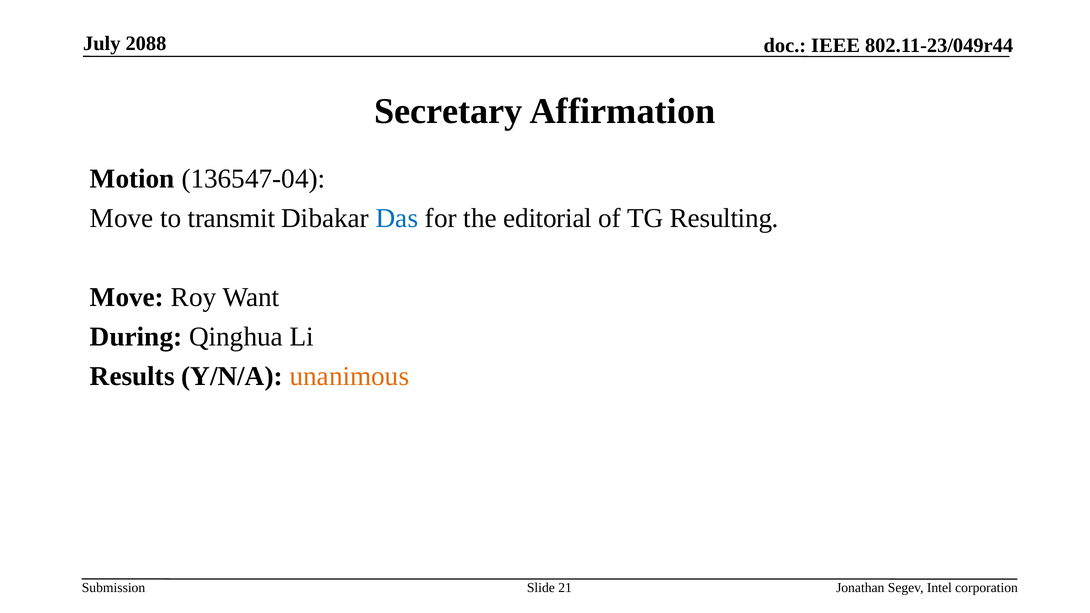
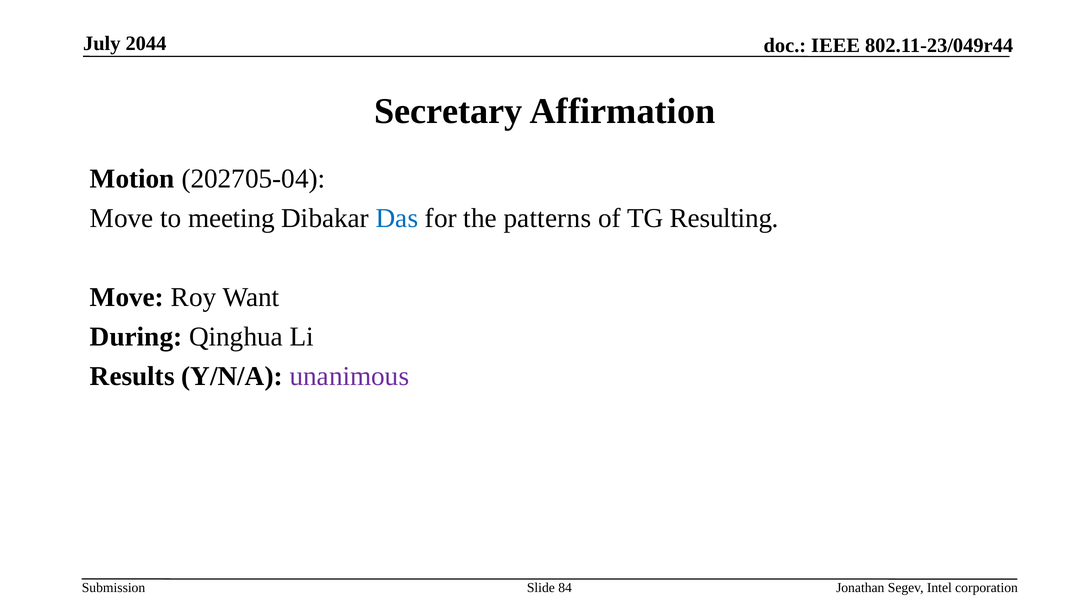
2088: 2088 -> 2044 (146, 43)
136547-04: 136547-04 -> 202705-04 (253, 179)
transmit: transmit -> meeting (231, 218)
editorial: editorial -> patterns (547, 218)
unanimous colour: orange -> purple (349, 377)
21: 21 -> 84 (565, 588)
